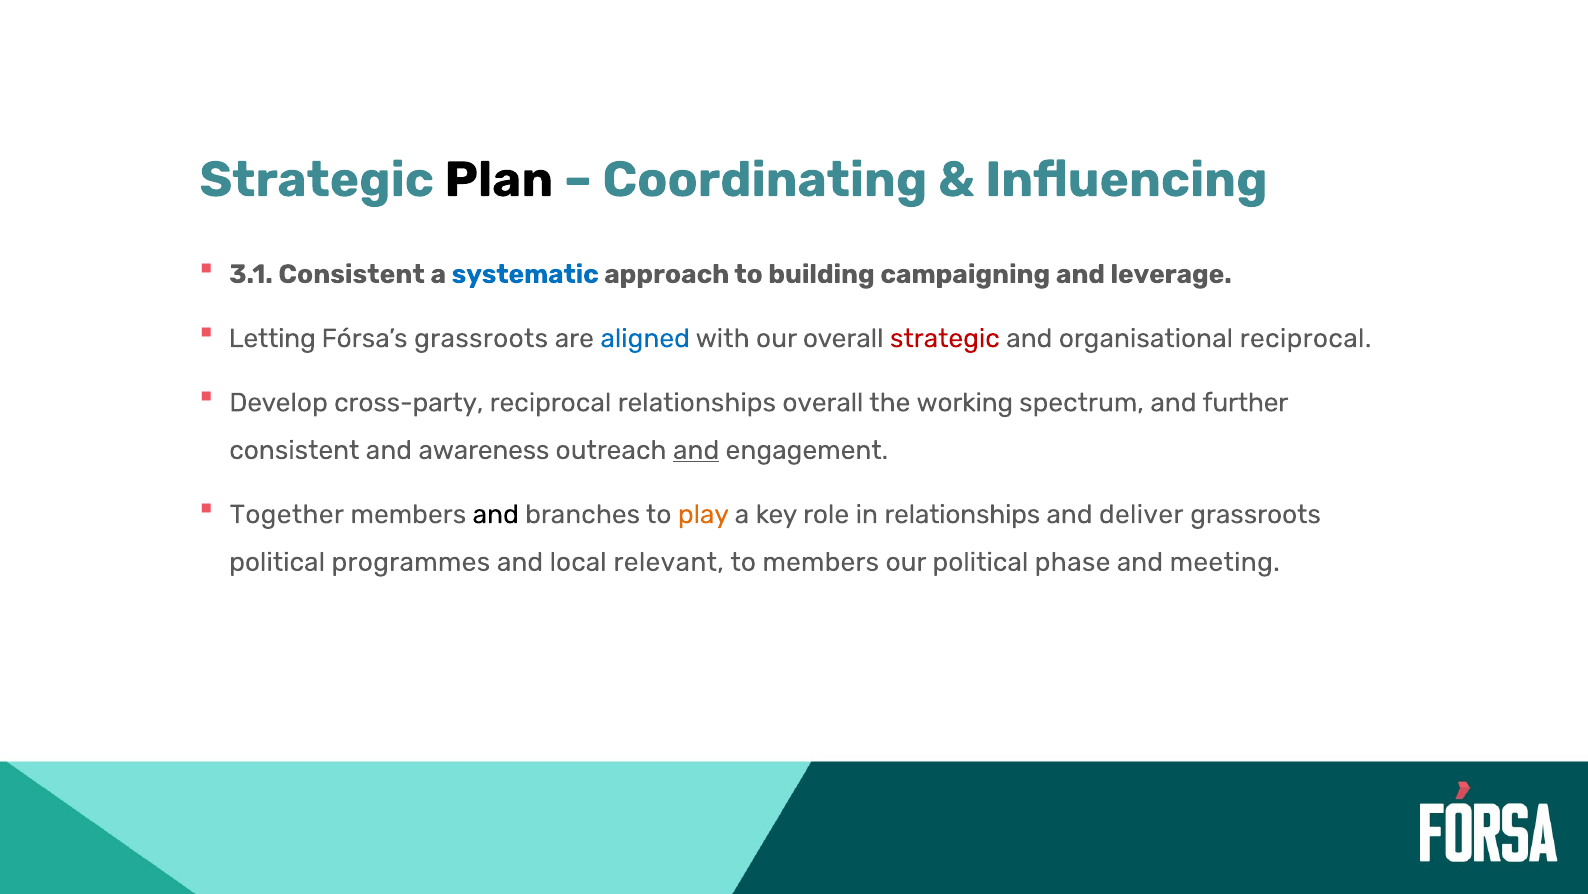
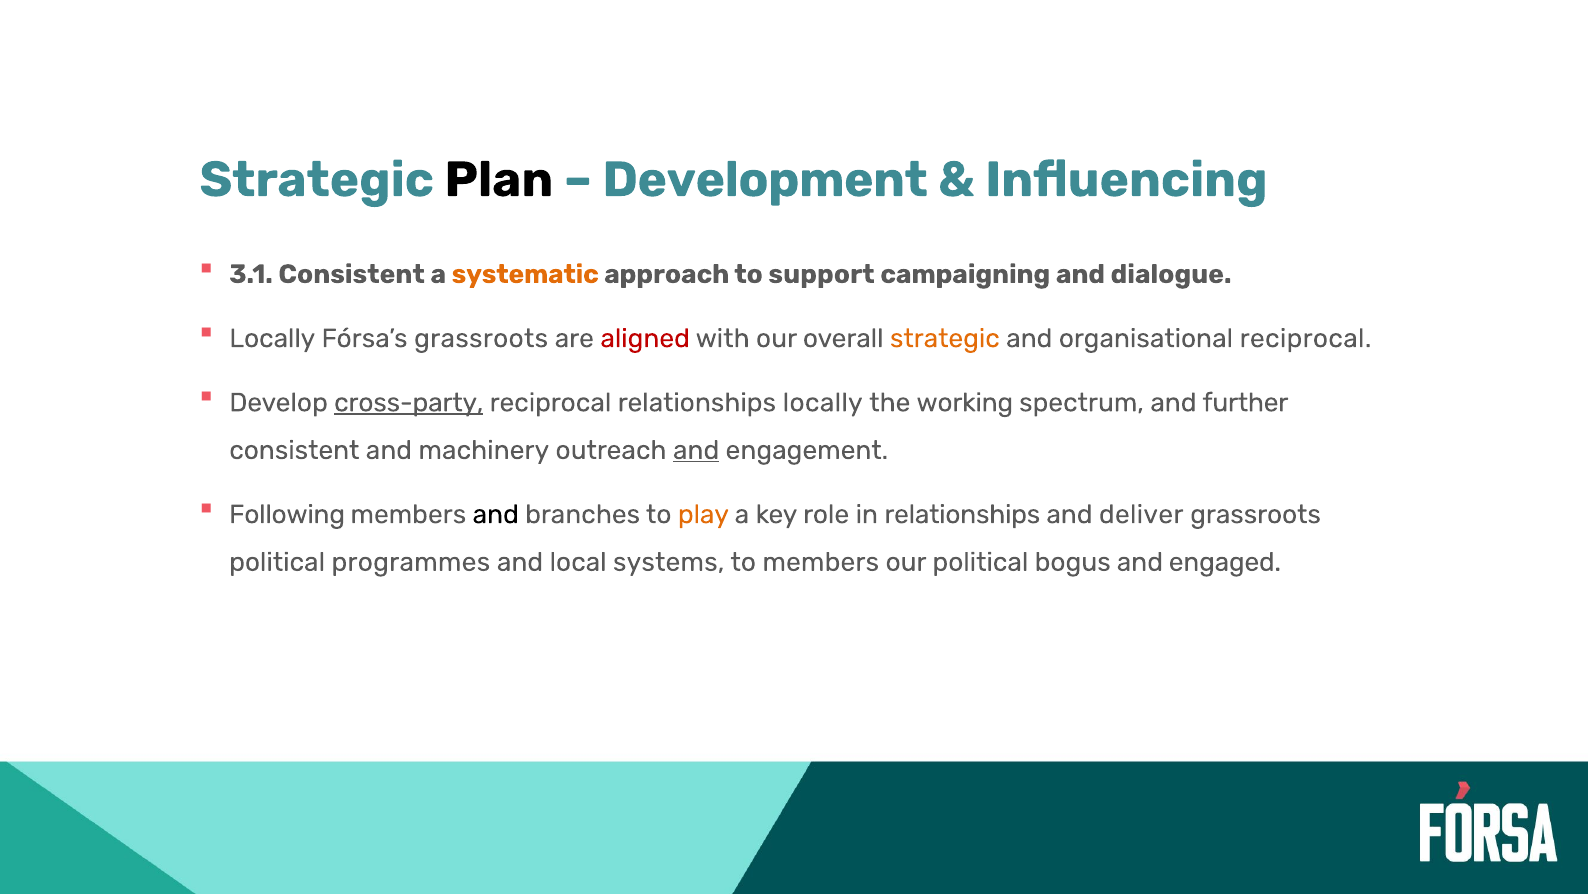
Coordinating: Coordinating -> Development (765, 180)
systematic colour: blue -> orange (525, 274)
building: building -> support (821, 274)
leverage: leverage -> dialogue (1171, 274)
Letting: Letting -> Locally (272, 338)
aligned colour: blue -> red (645, 338)
strategic colour: red -> orange (945, 338)
cross-party underline: none -> present (409, 402)
relationships overall: overall -> locally (823, 402)
awareness: awareness -> machinery (484, 450)
Together: Together -> Following (287, 514)
relevant: relevant -> systems (669, 562)
phase: phase -> bogus (1073, 562)
meeting: meeting -> engaged (1225, 562)
